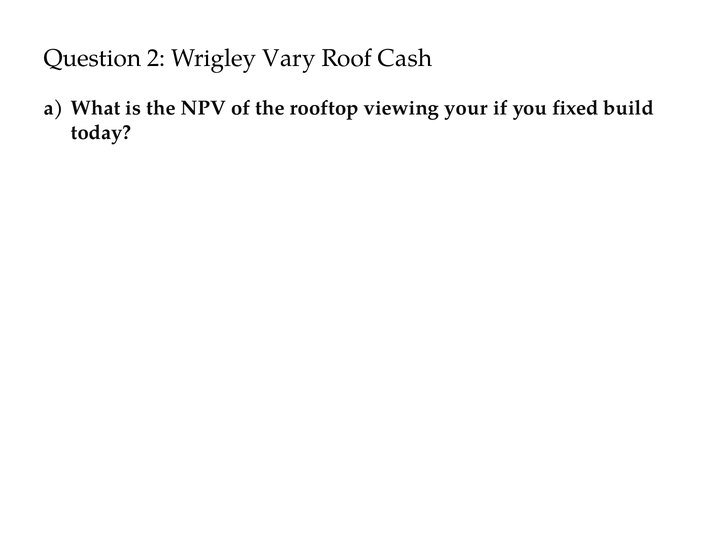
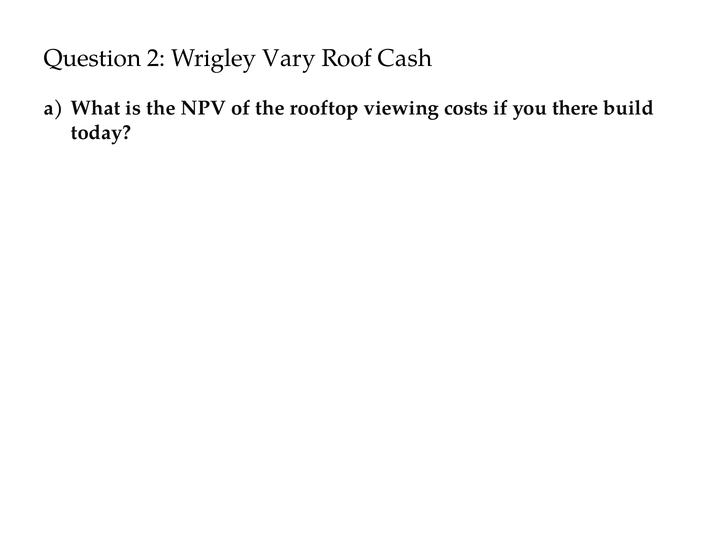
your: your -> costs (466, 108)
fixed: fixed -> there (575, 108)
